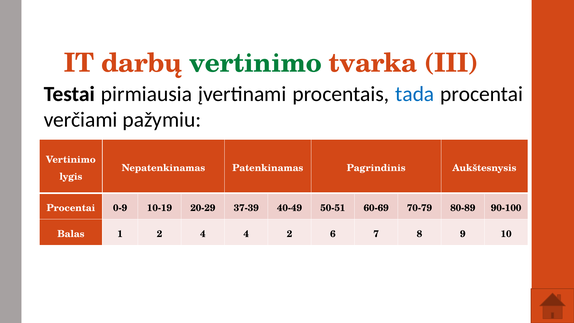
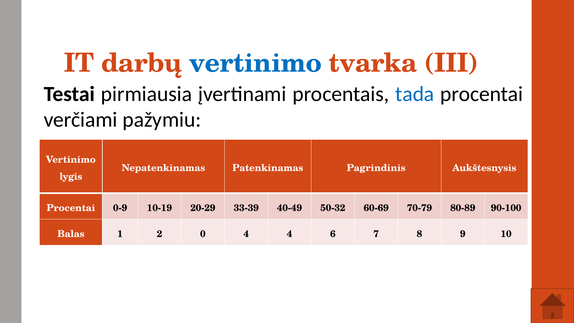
vertinimo colour: green -> blue (256, 63)
37-39: 37-39 -> 33-39 (246, 208)
50-51: 50-51 -> 50-32 (333, 208)
2 4: 4 -> 0 (203, 234)
4 2: 2 -> 4 (290, 234)
